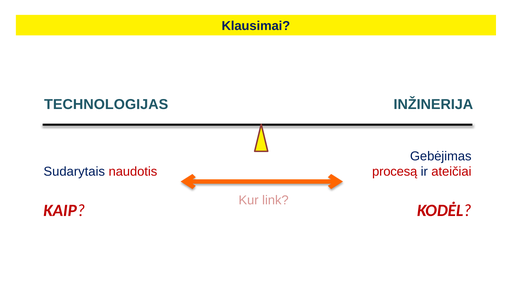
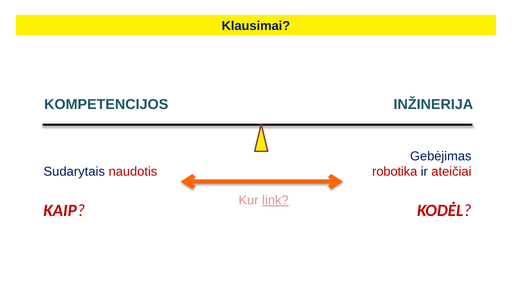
TECHNOLOGIJAS: TECHNOLOGIJAS -> KOMPETENCIJOS (106, 104)
procesą: procesą -> robotika (395, 171)
link underline: none -> present (275, 200)
